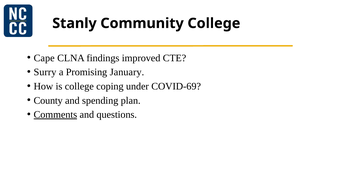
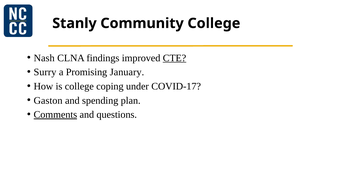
Cape: Cape -> Nash (44, 58)
CTE underline: none -> present (175, 58)
COVID-69: COVID-69 -> COVID-17 (176, 87)
County: County -> Gaston (48, 101)
